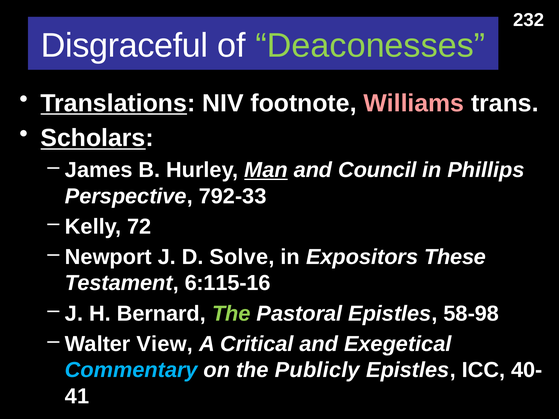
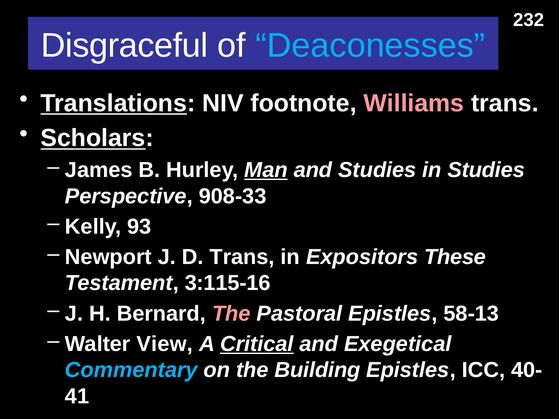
Deaconesses colour: light green -> light blue (370, 46)
and Council: Council -> Studies (377, 170)
in Phillips: Phillips -> Studies (486, 170)
792-33: 792-33 -> 908-33 (233, 196)
72: 72 -> 93 (139, 227)
D Solve: Solve -> Trans (242, 257)
6:115-16: 6:115-16 -> 3:115-16 (228, 283)
The colour: light green -> pink (231, 314)
58-98: 58-98 -> 58-13 (471, 314)
Critical underline: none -> present (257, 344)
Publicly: Publicly -> Building (318, 370)
